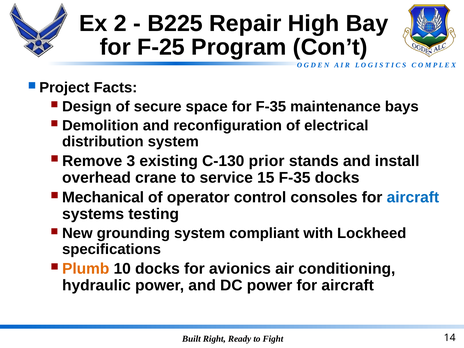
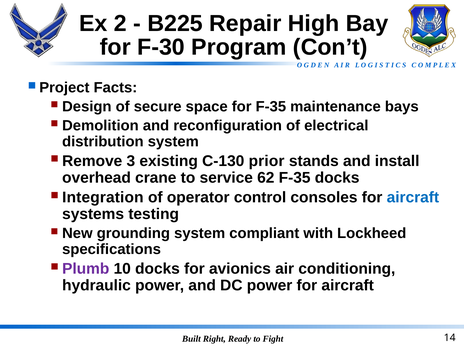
F-25: F-25 -> F-30 (161, 47)
15: 15 -> 62 (266, 178)
Mechanical: Mechanical -> Integration (103, 197)
Plumb colour: orange -> purple (86, 269)
